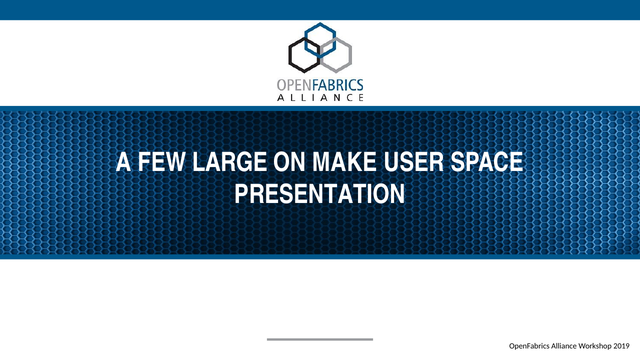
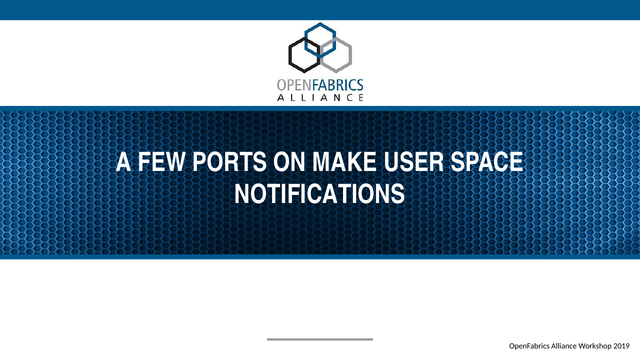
LARGE: LARGE -> PORTS (230, 163)
PRESENTATION: PRESENTATION -> NOTIFICATIONS (320, 195)
